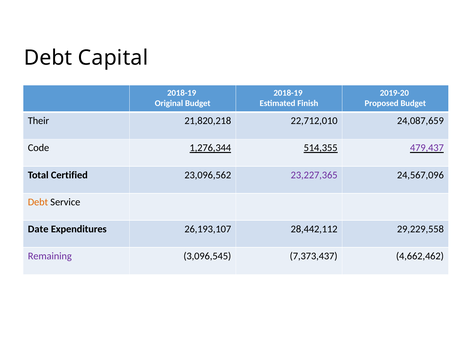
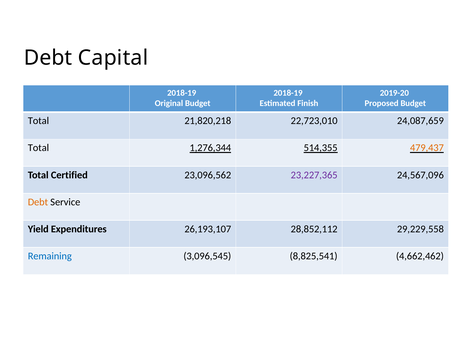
Their: Their -> Total (38, 121)
22,712,010: 22,712,010 -> 22,723,010 (314, 121)
Code: Code -> Total (38, 148)
479,437 colour: purple -> orange (427, 148)
Date: Date -> Yield (38, 229)
28,442,112: 28,442,112 -> 28,852,112 (314, 229)
Remaining colour: purple -> blue (50, 256)
7,373,437: 7,373,437 -> 8,825,541 (314, 256)
